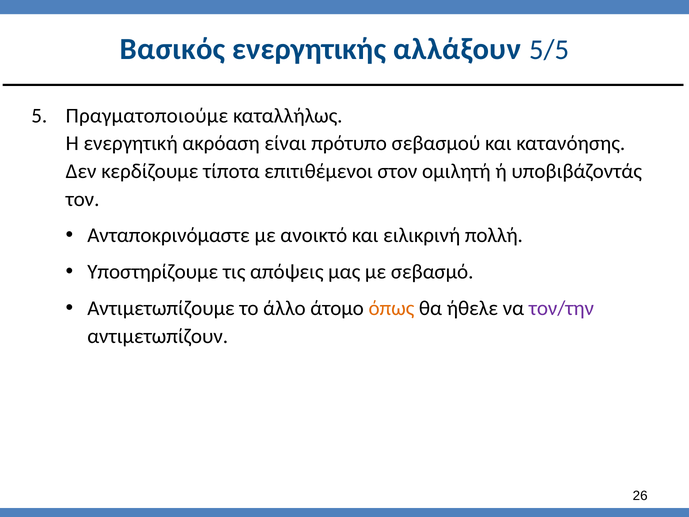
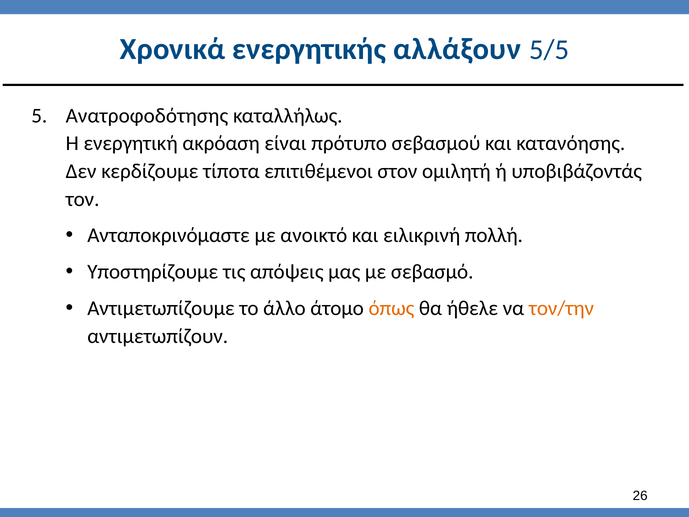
Βασικός: Βασικός -> Χρονικά (173, 49)
Πραγματοποιούμε: Πραγματοποιούμε -> Ανατροφοδότησης (147, 116)
τον/την colour: purple -> orange (561, 308)
